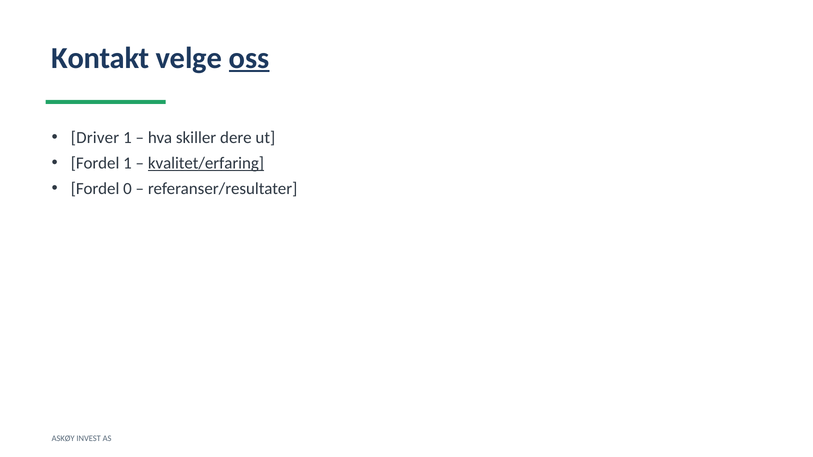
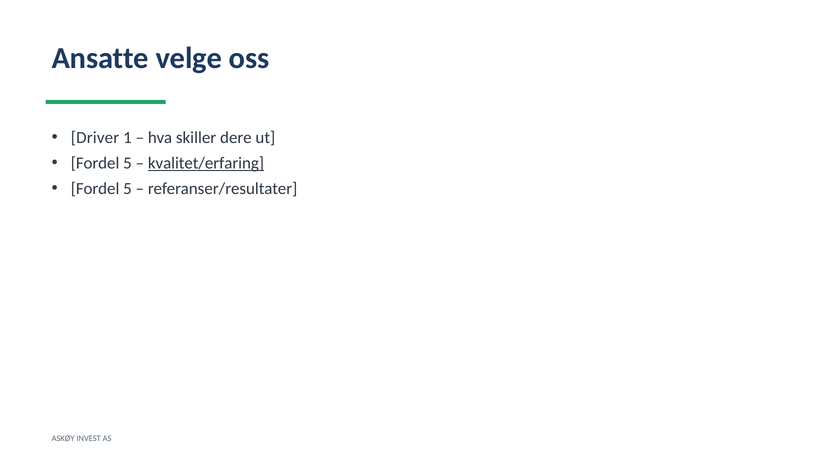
Kontakt: Kontakt -> Ansatte (100, 58)
oss underline: present -> none (249, 58)
1: 1 -> 5 (127, 163)
0: 0 -> 5 (127, 189)
